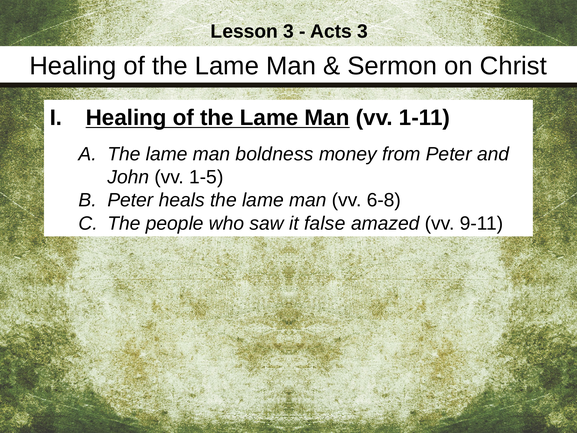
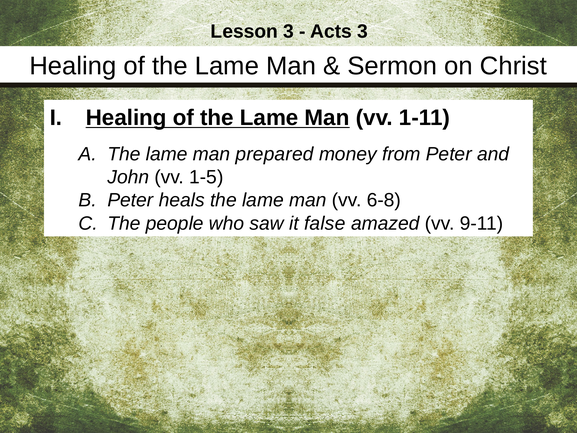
boldness: boldness -> prepared (275, 154)
